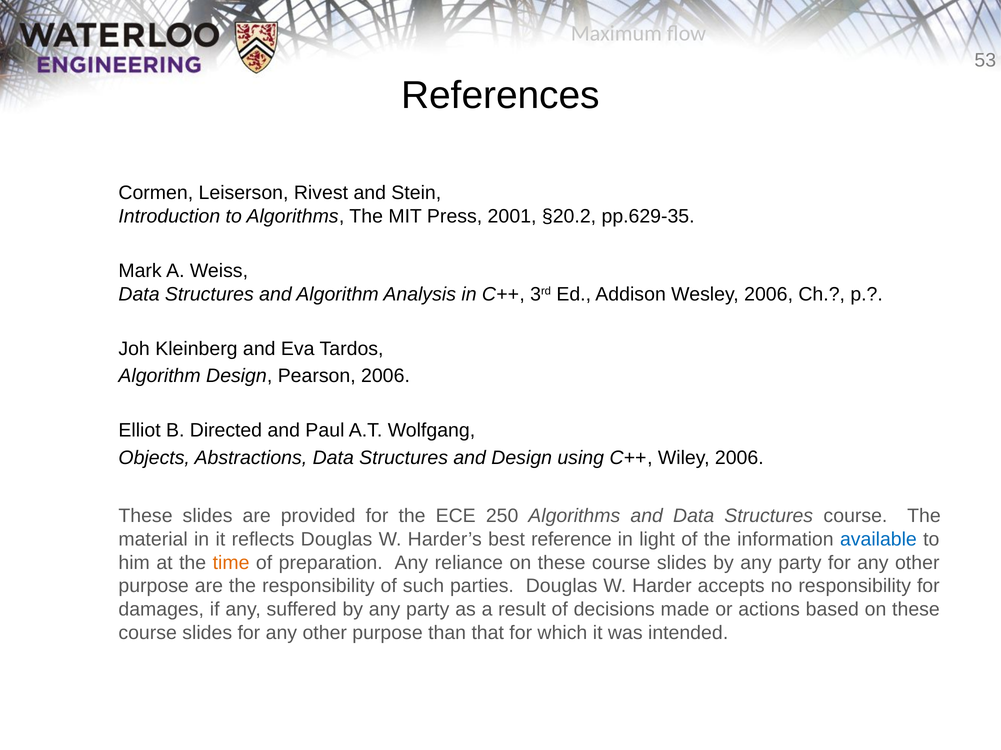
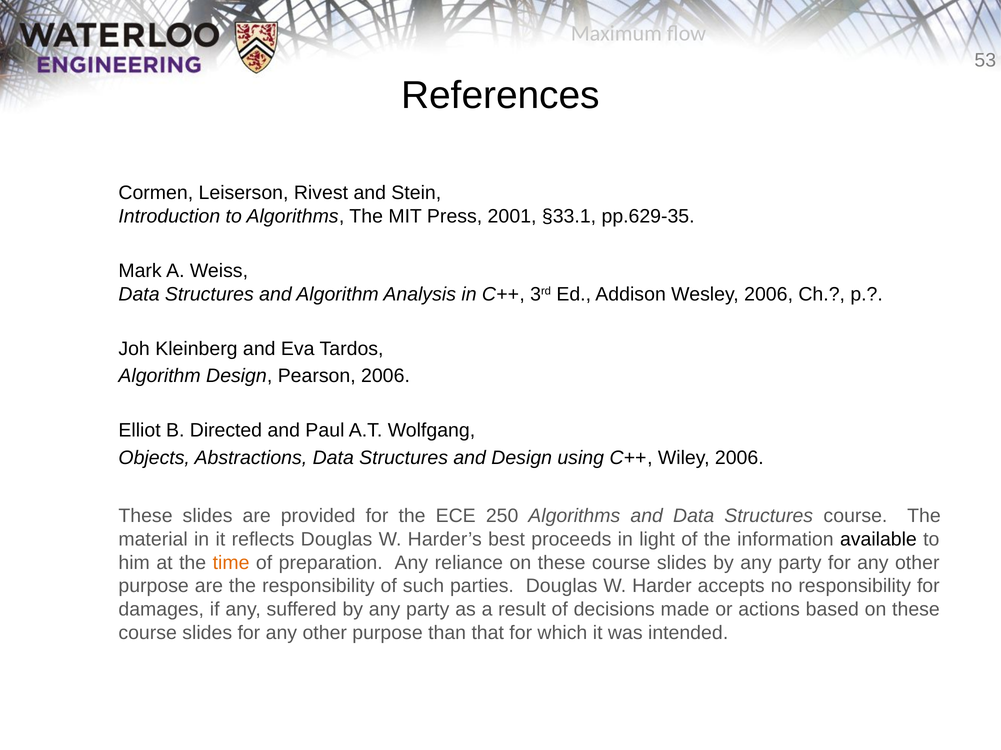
§20.2: §20.2 -> §33.1 (569, 217)
reference: reference -> proceeds (571, 540)
available colour: blue -> black (878, 540)
